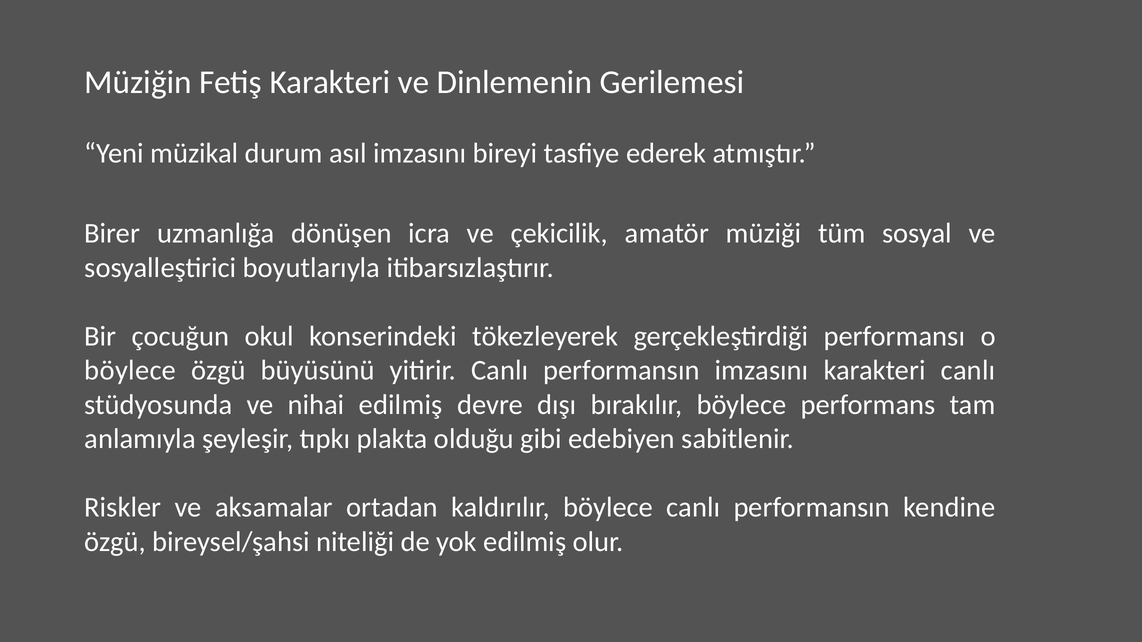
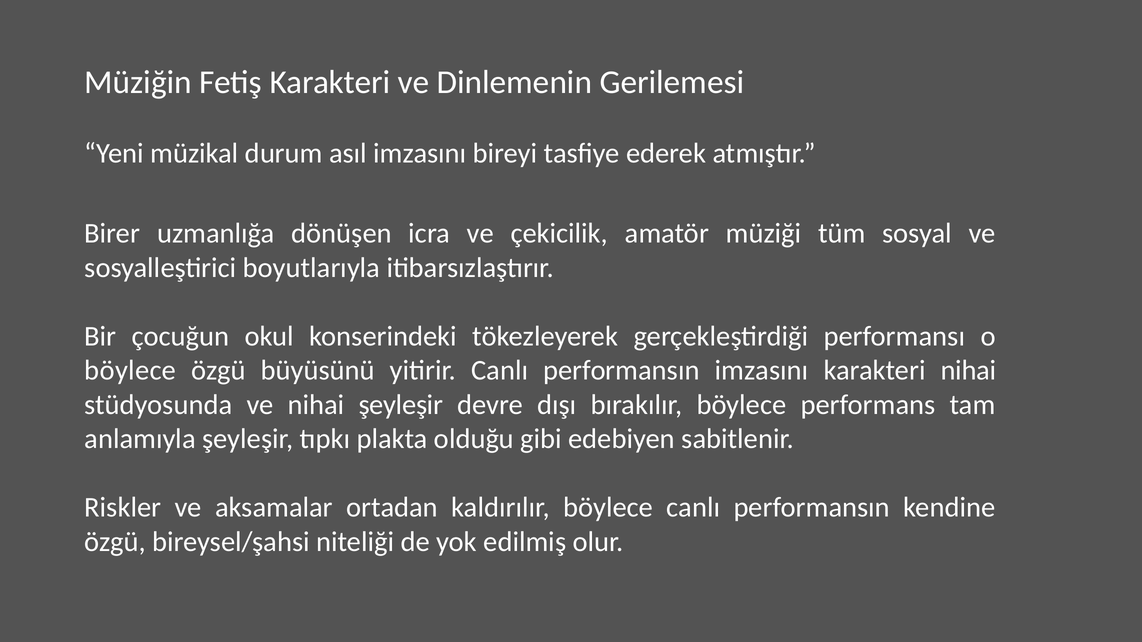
karakteri canlı: canlı -> nihai (968, 371)
nihai edilmiş: edilmiş -> şeyleşir (401, 405)
